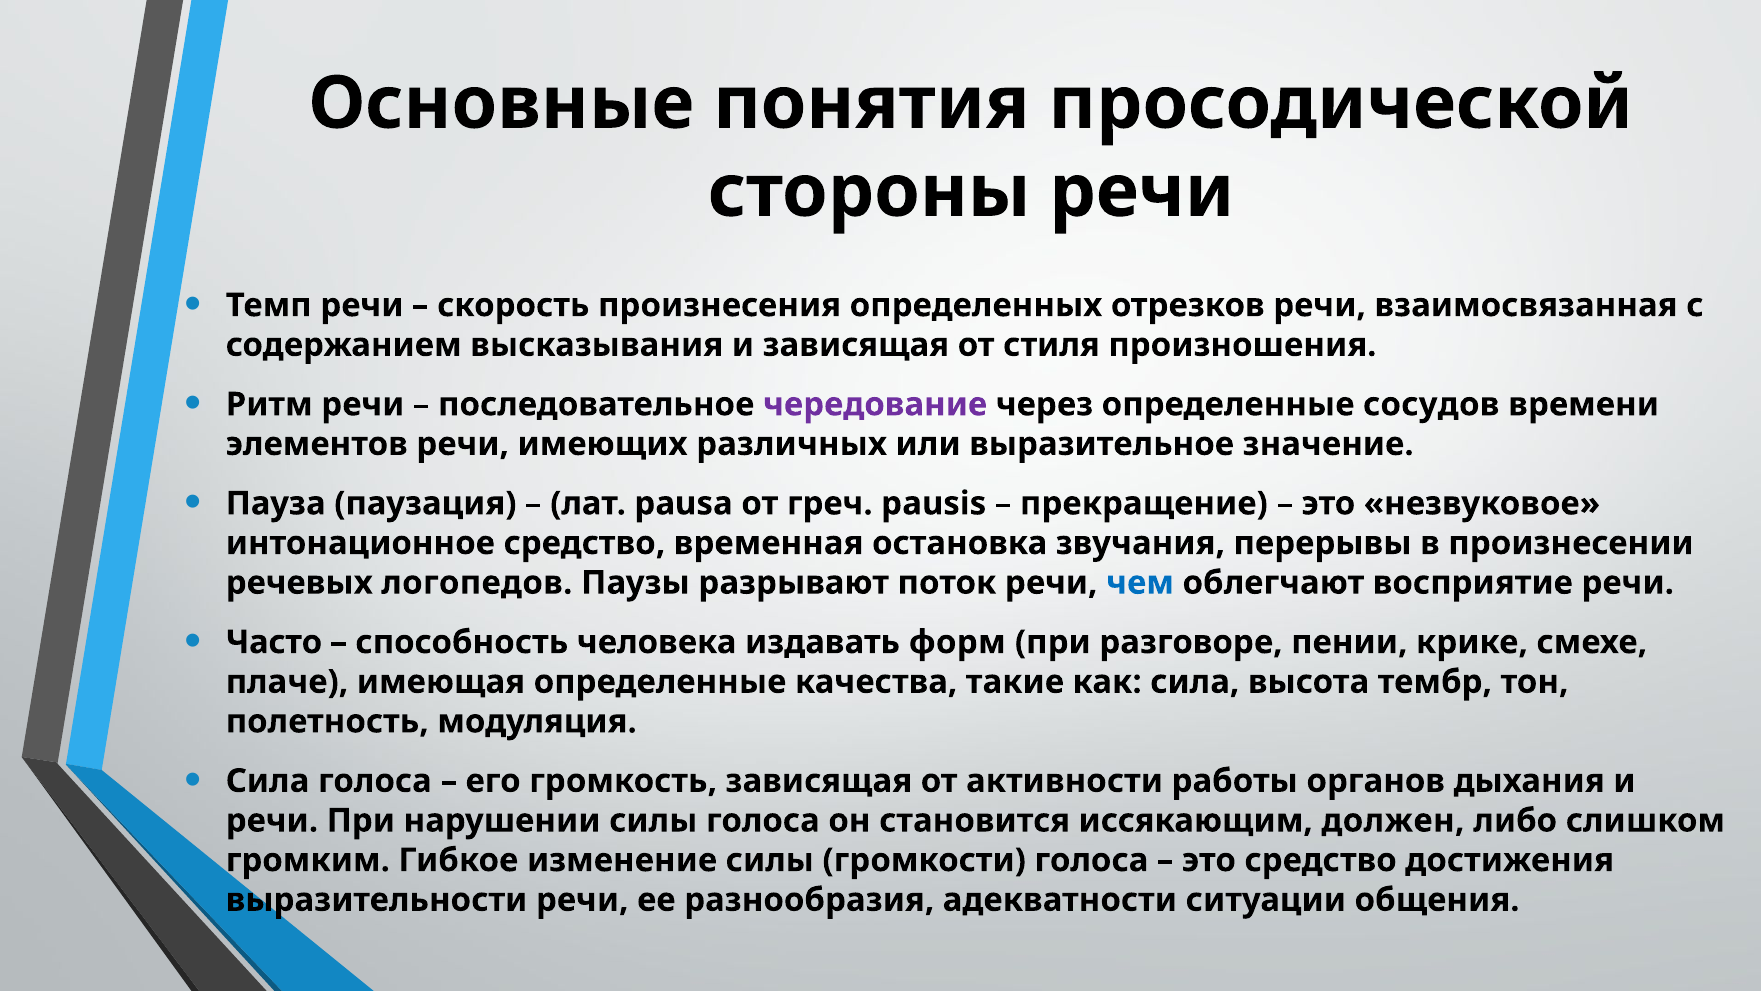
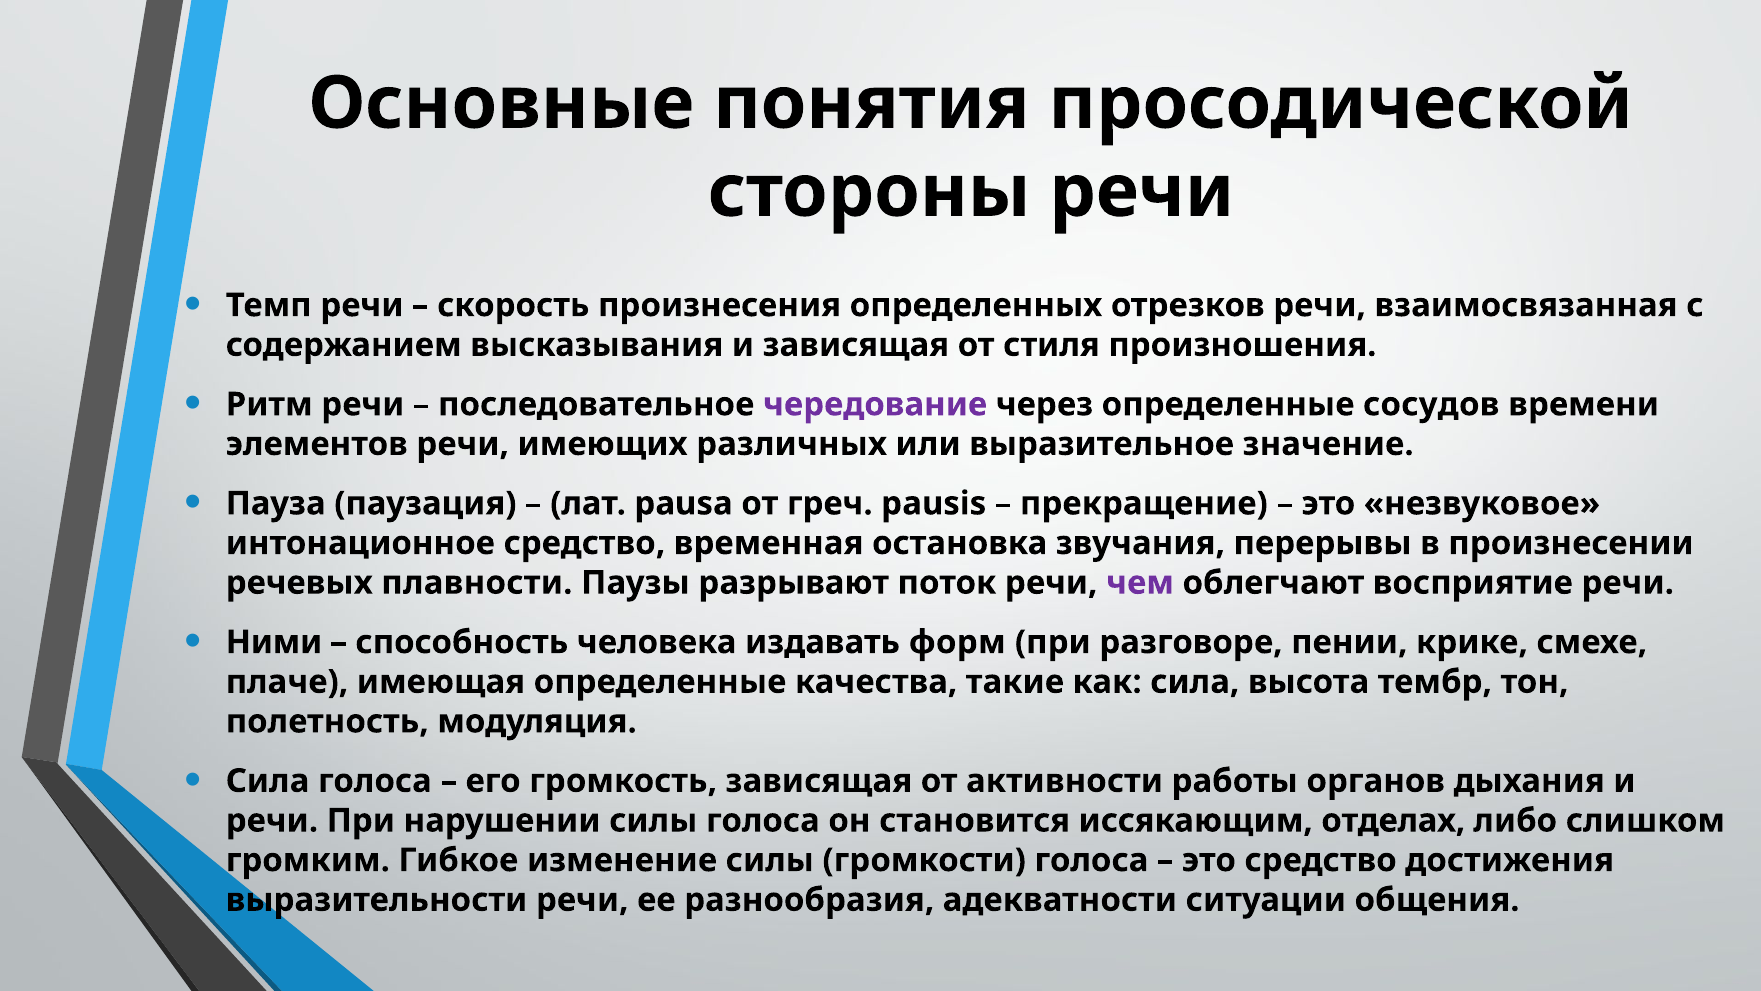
логопедов: логопедов -> плавности (477, 583)
чем colour: blue -> purple (1140, 583)
Часто: Часто -> Ними (274, 642)
должен: должен -> отделах (1393, 820)
